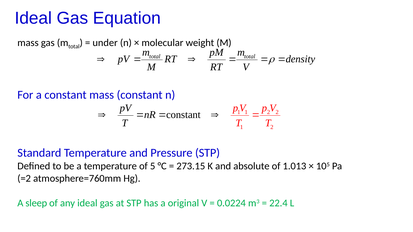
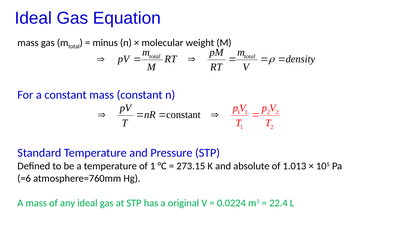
under: under -> minus (105, 43)
of 5: 5 -> 1 (153, 166)
=2: =2 -> =6 (24, 179)
A sleep: sleep -> mass (36, 203)
